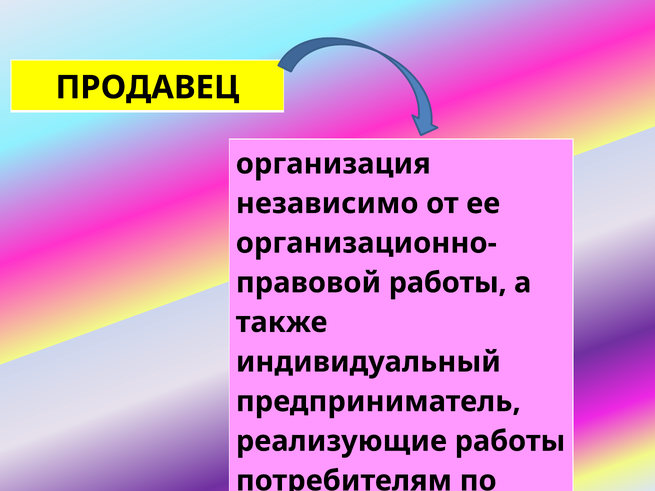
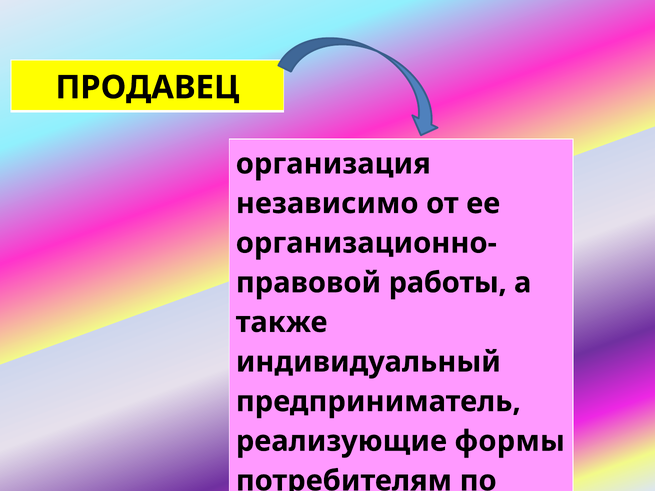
реализующие работы: работы -> формы (510, 441)
